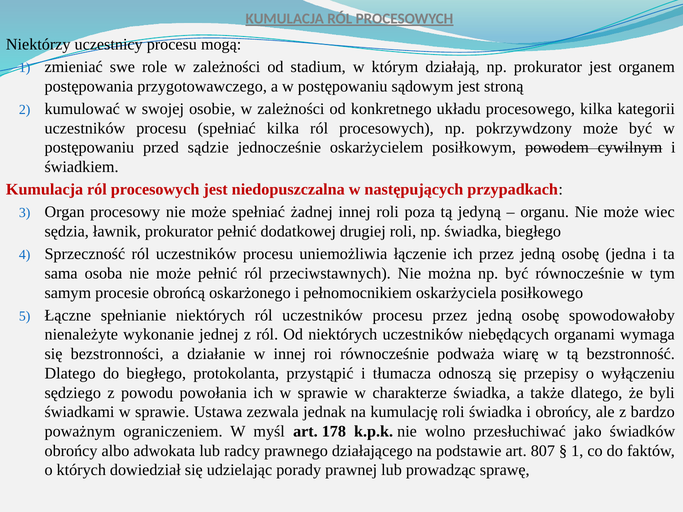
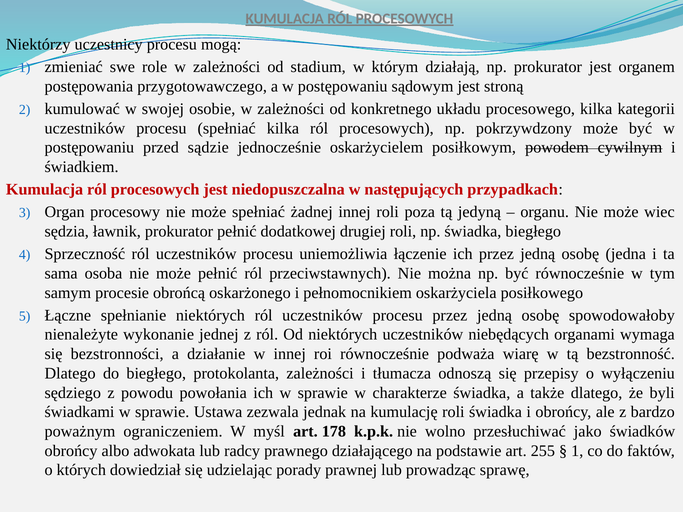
protokolanta przystąpić: przystąpić -> zależności (320, 374)
807: 807 -> 255 (543, 451)
